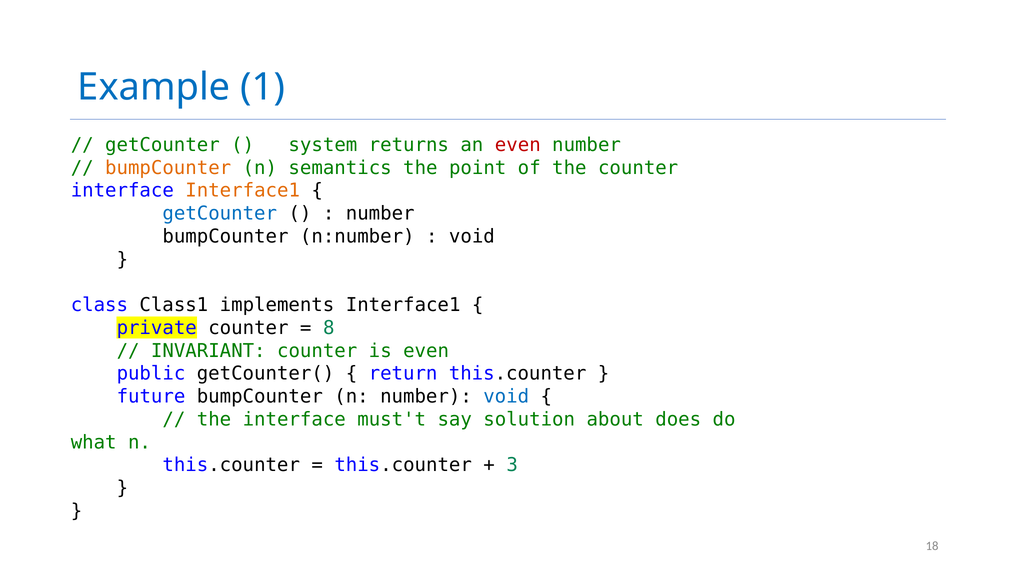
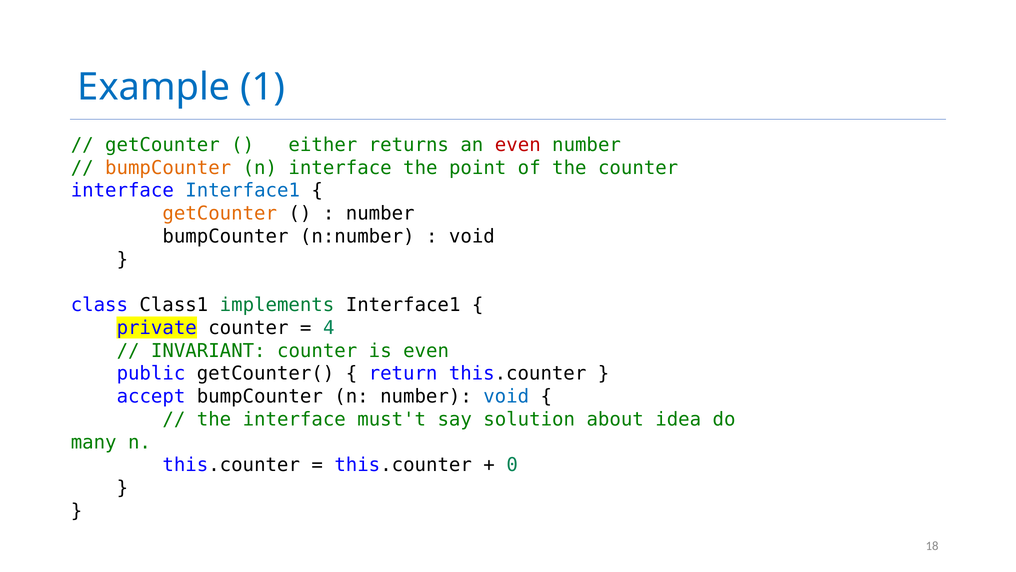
system: system -> either (323, 145)
n semantics: semantics -> interface (340, 168)
Interface1 colour: orange -> blue (243, 190)
getCounter colour: blue -> orange (220, 213)
implements colour: black -> green (277, 305)
8: 8 -> 4 (329, 328)
future: future -> accept (151, 396)
does: does -> idea (678, 419)
what: what -> many (94, 442)
3: 3 -> 0 (512, 465)
